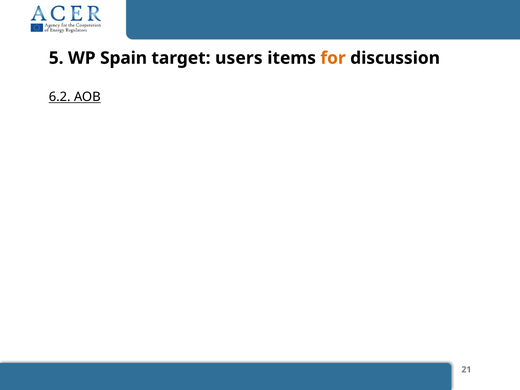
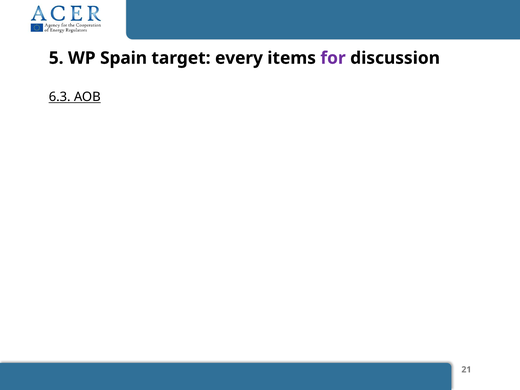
users: users -> every (239, 58)
for colour: orange -> purple (333, 58)
6.2: 6.2 -> 6.3 (60, 97)
